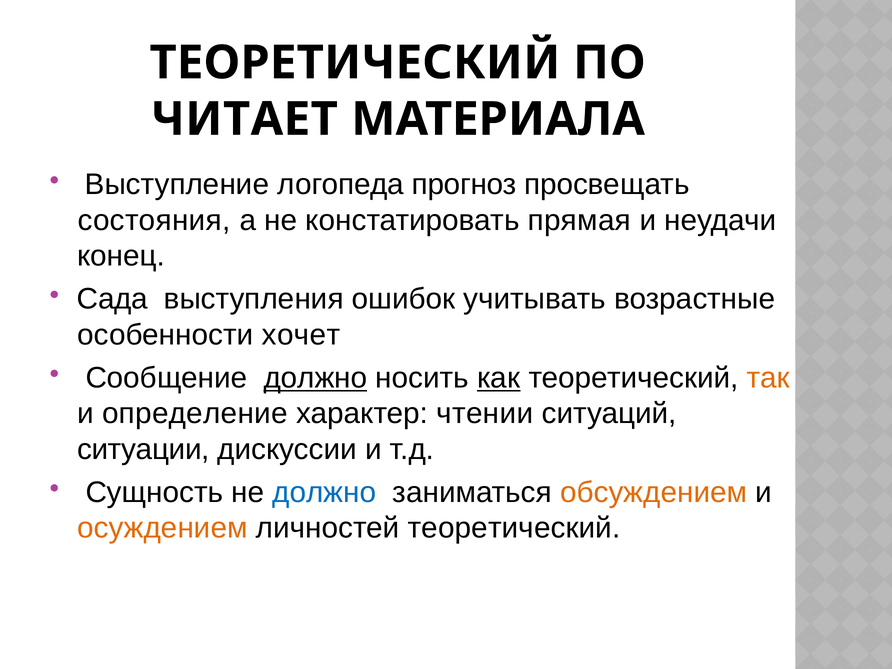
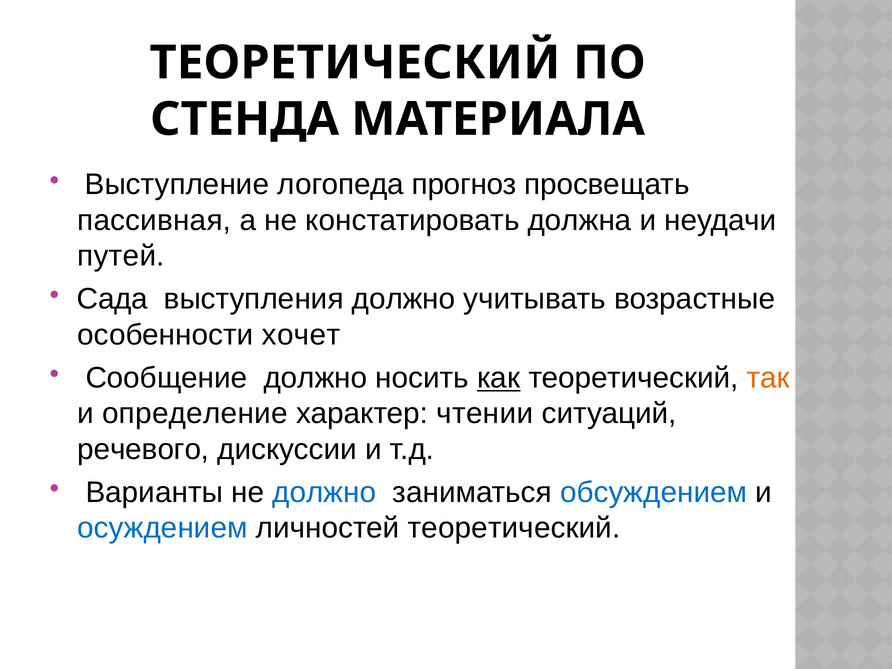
ЧИТАЕТ: ЧИТАЕТ -> СТЕНДА (245, 119)
состояния: состояния -> пассивная (154, 220)
прямая: прямая -> должна (580, 220)
конец: конец -> путей (121, 256)
выступления ошибок: ошибок -> должно (404, 299)
должно underline: present -> none (315, 378)
ситуации: ситуации -> речевого (143, 449)
Сущность: Сущность -> Варианты (154, 492)
обсуждением colour: orange -> blue (654, 492)
осуждением colour: orange -> blue (162, 528)
